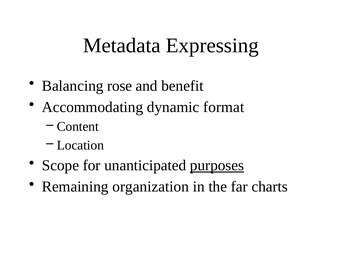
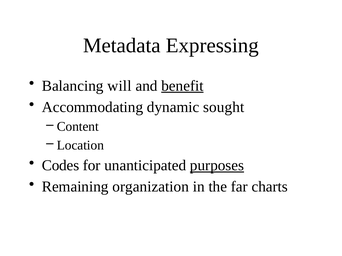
rose: rose -> will (119, 86)
benefit underline: none -> present (182, 86)
format: format -> sought (224, 107)
Scope: Scope -> Codes (61, 166)
